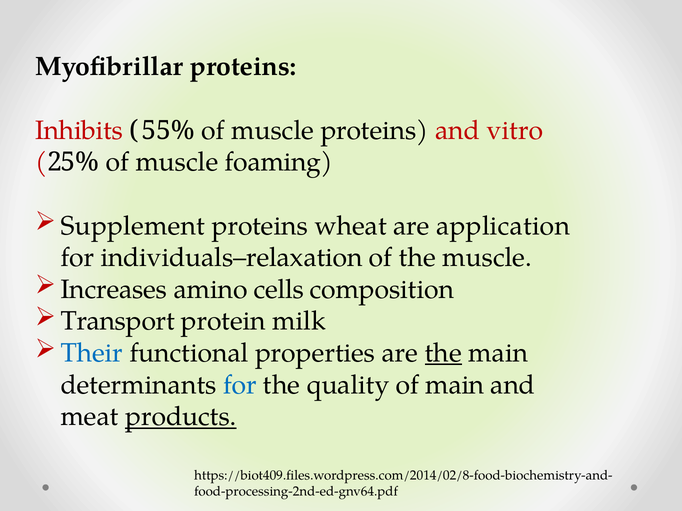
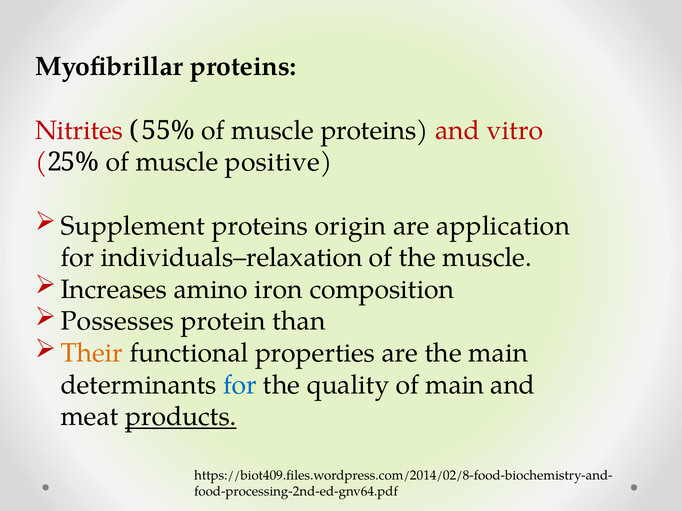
Inhibits: Inhibits -> Nitrites (79, 130)
foaming: foaming -> positive (279, 162)
wheat: wheat -> origin (350, 226)
cells: cells -> iron (279, 290)
Transport: Transport -> Possesses (117, 322)
milk: milk -> than (299, 322)
Their colour: blue -> orange (92, 353)
the underline: present -> none (443, 353)
